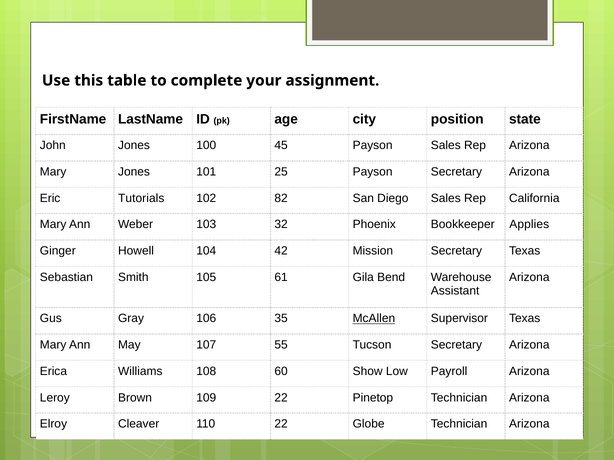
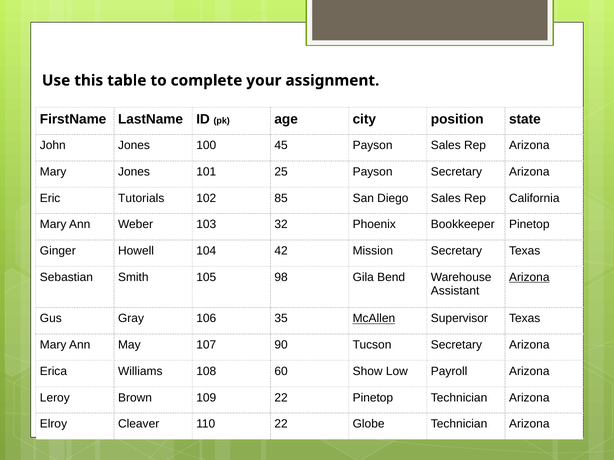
82: 82 -> 85 (281, 198)
Bookkeeper Applies: Applies -> Pinetop (529, 225)
61: 61 -> 98 (281, 278)
Arizona underline: none -> present (529, 278)
55: 55 -> 90 (281, 345)
